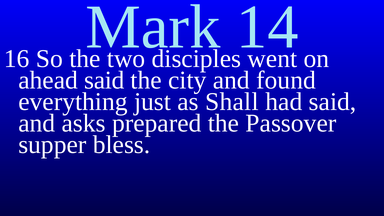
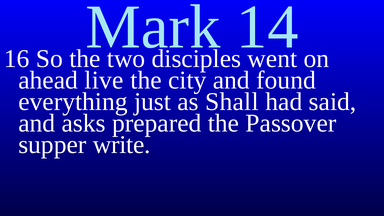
ahead said: said -> live (104, 80)
bless: bless -> write (122, 145)
